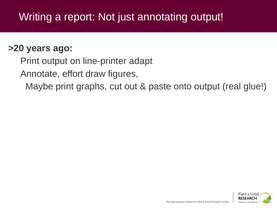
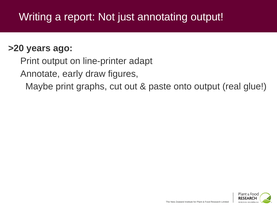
effort: effort -> early (73, 74)
